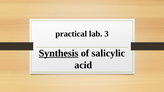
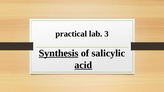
acid underline: none -> present (83, 65)
